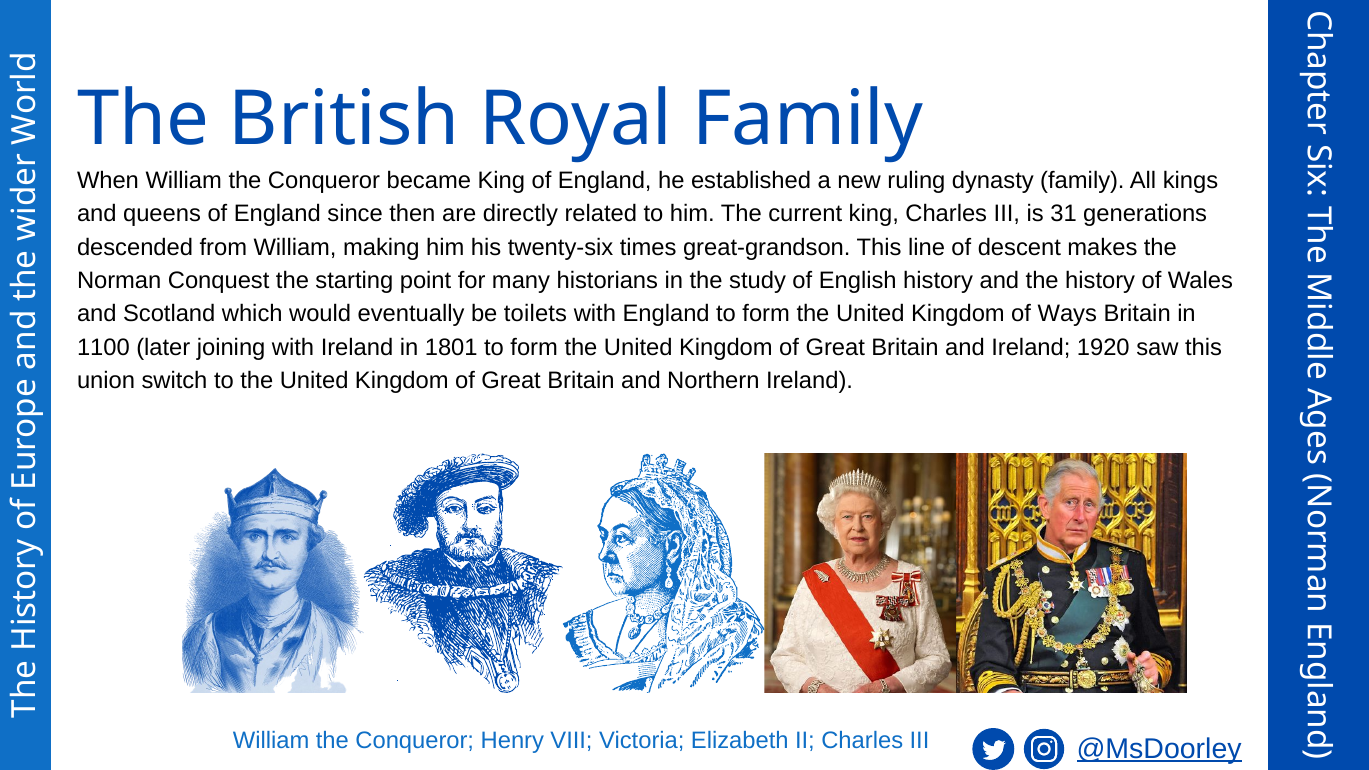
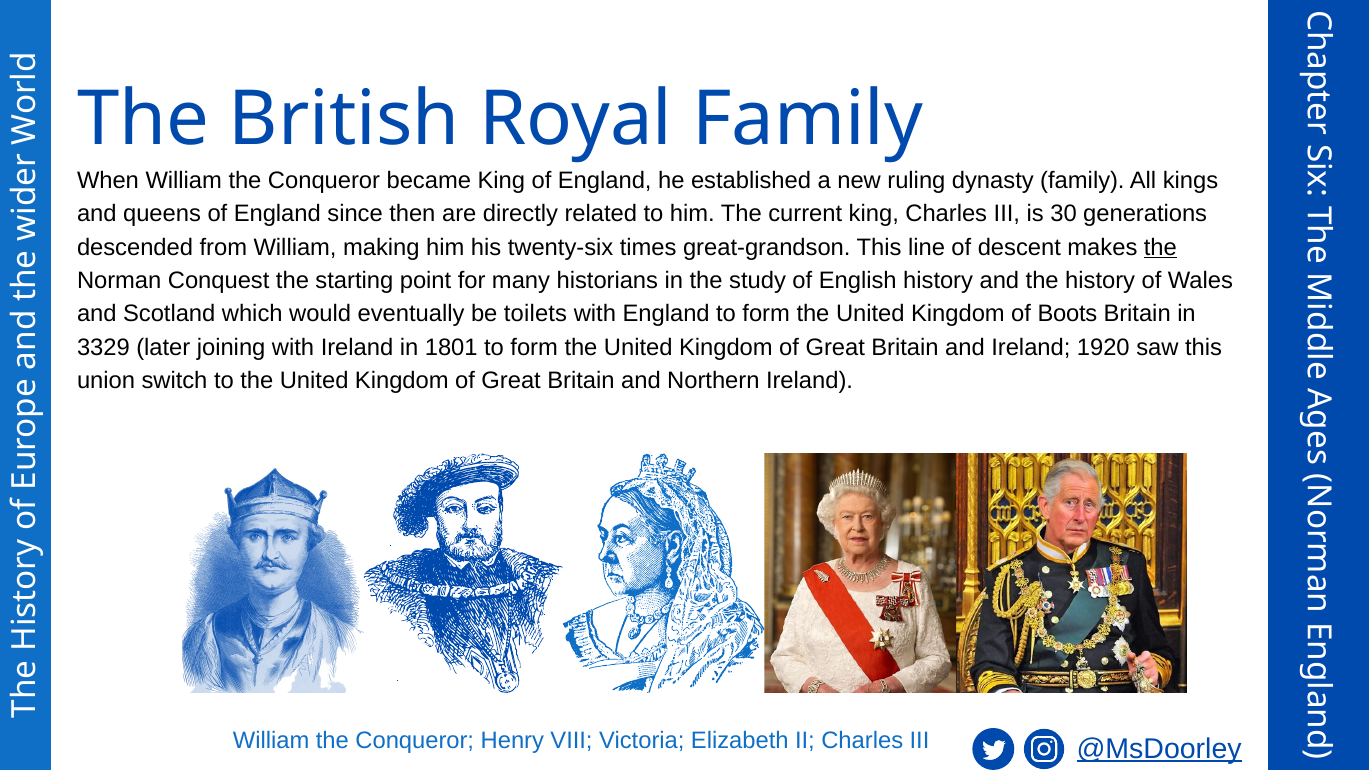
31: 31 -> 30 (1064, 214)
the underline: none -> present (1160, 247)
Ways: Ways -> Boots (1067, 314)
1100: 1100 -> 3329 (103, 347)
